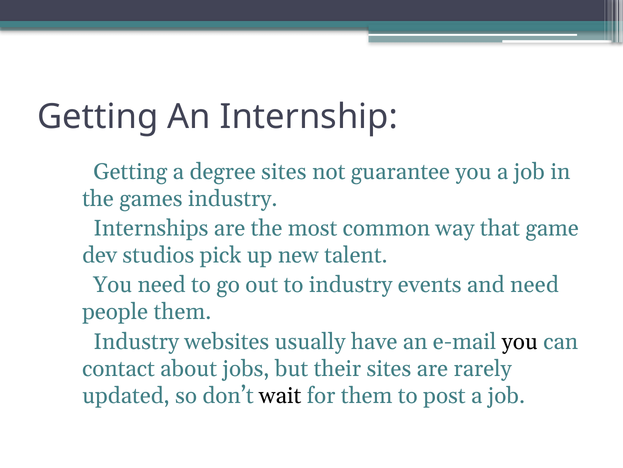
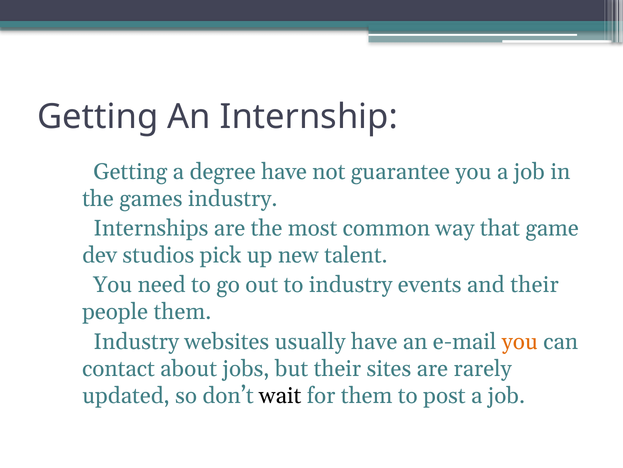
degree sites: sites -> have (284, 171)
and need: need -> their (535, 285)
you colour: black -> orange (520, 341)
